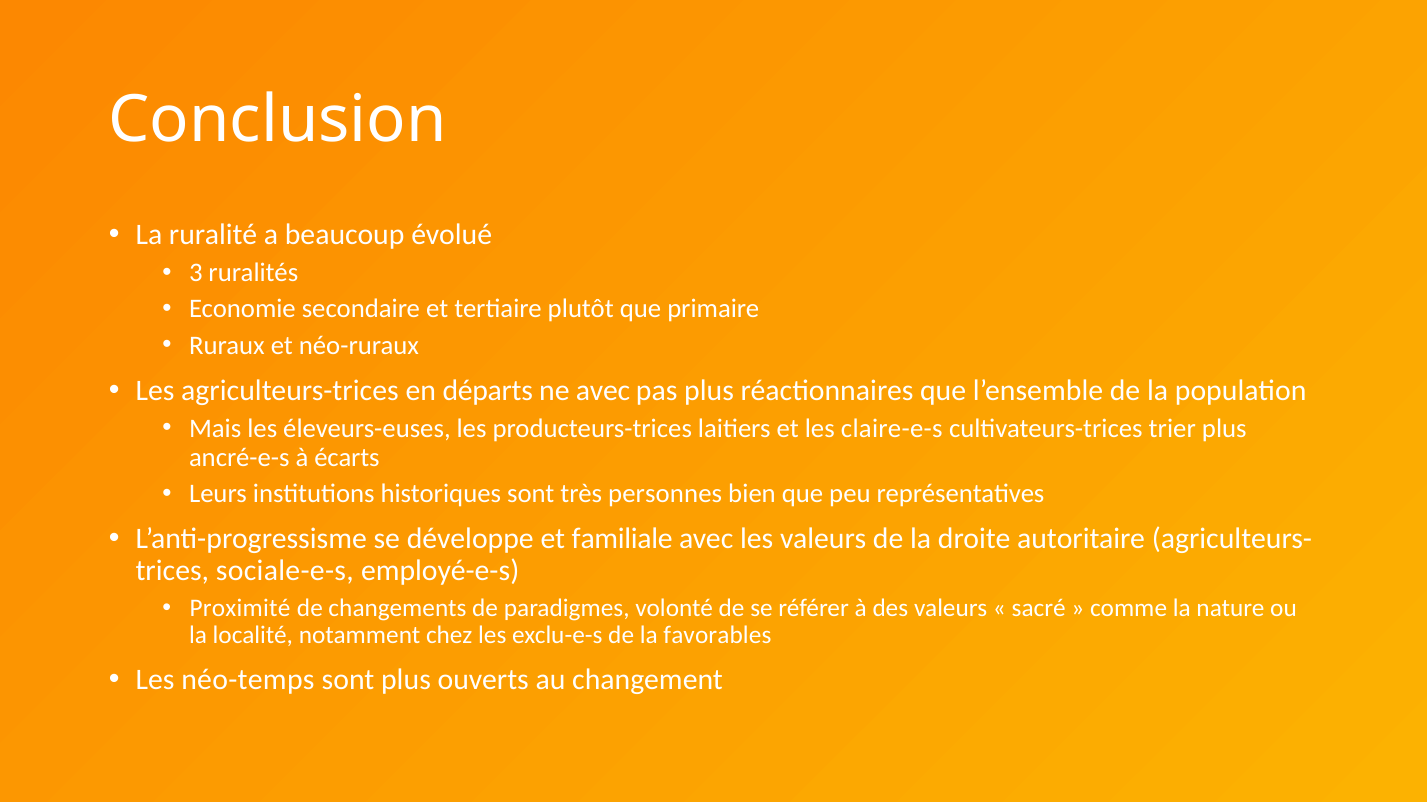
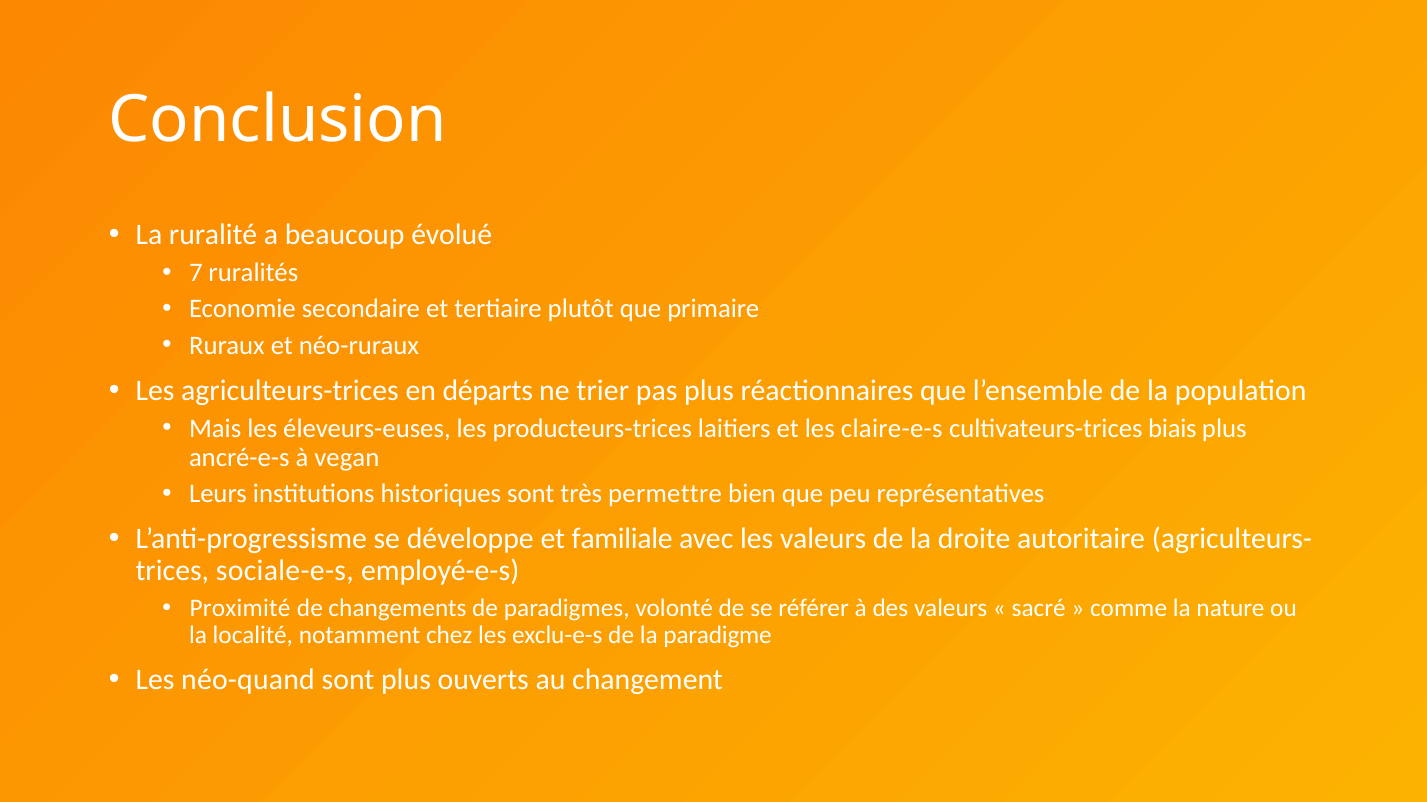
3: 3 -> 7 (196, 273)
ne avec: avec -> trier (603, 391)
trier: trier -> biais (1172, 429)
écarts: écarts -> vegan (347, 458)
personnes: personnes -> permettre (665, 494)
favorables: favorables -> paradigme (718, 636)
néo-temps: néo-temps -> néo-quand (248, 680)
